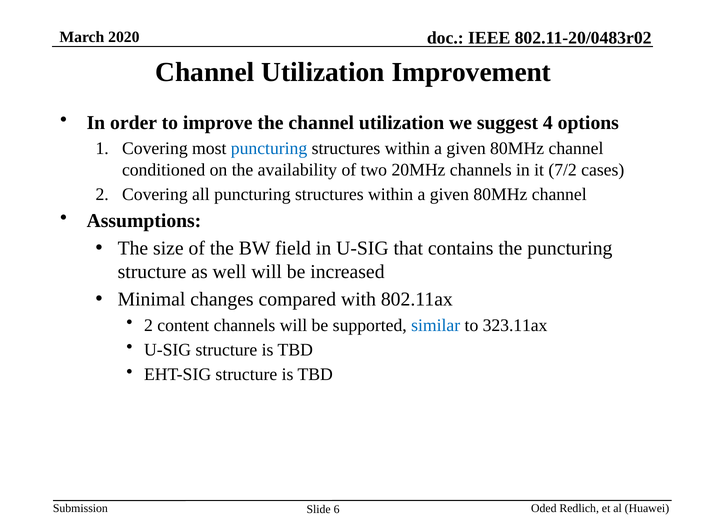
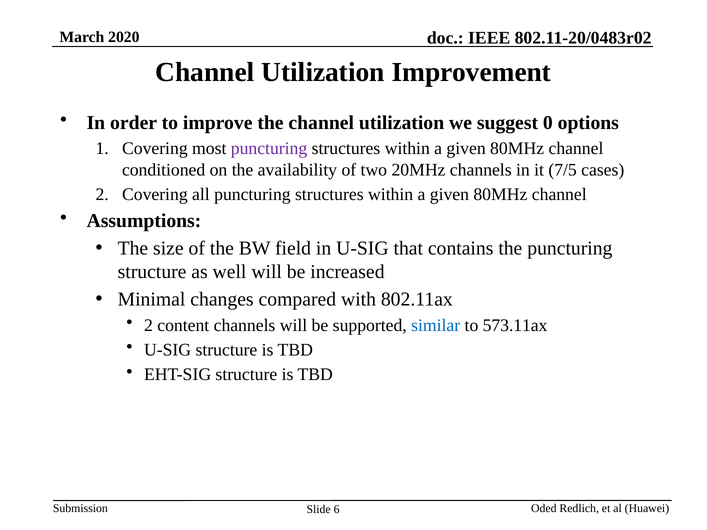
4: 4 -> 0 (548, 123)
puncturing colour: blue -> purple (269, 149)
7/2: 7/2 -> 7/5 (563, 170)
323.11ax: 323.11ax -> 573.11ax (515, 325)
